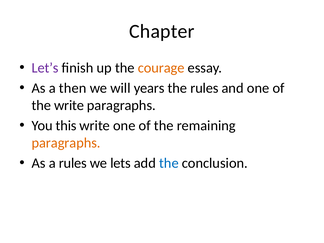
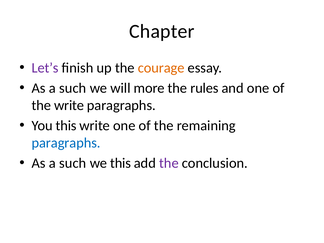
then: then -> such (73, 88)
years: years -> more (149, 88)
paragraphs colour: orange -> blue (66, 143)
rules: rules -> such (73, 163)
we lets: lets -> this (121, 163)
the colour: blue -> purple (169, 163)
